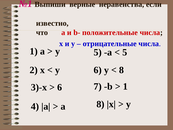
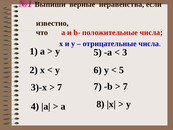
5: 5 -> 3 (125, 52)
8: 8 -> 5 (122, 70)
1: 1 -> 7 (125, 86)
6: 6 -> 7 (60, 87)
